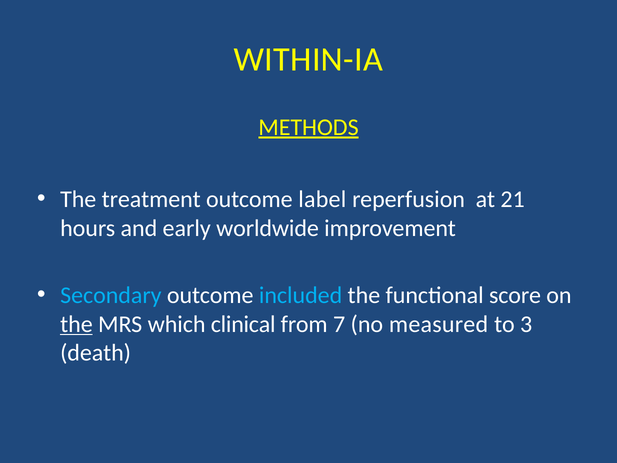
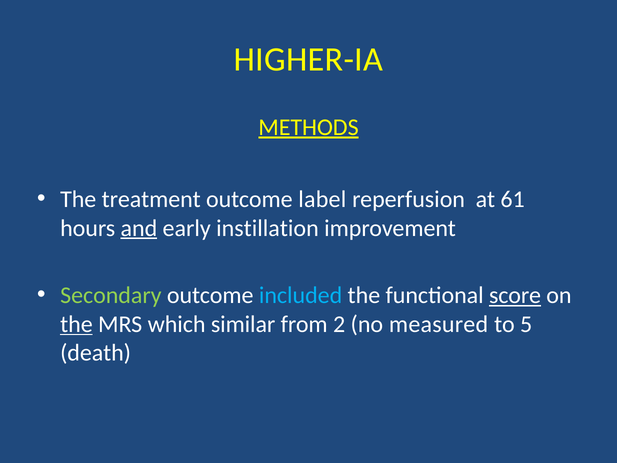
WITHIN-IA: WITHIN-IA -> HIGHER-IA (308, 59)
21: 21 -> 61 (513, 199)
and underline: none -> present (139, 228)
worldwide: worldwide -> instillation (267, 228)
Secondary colour: light blue -> light green (111, 295)
score underline: none -> present (515, 295)
clinical: clinical -> similar (243, 324)
7: 7 -> 2 (339, 324)
3: 3 -> 5 (526, 324)
